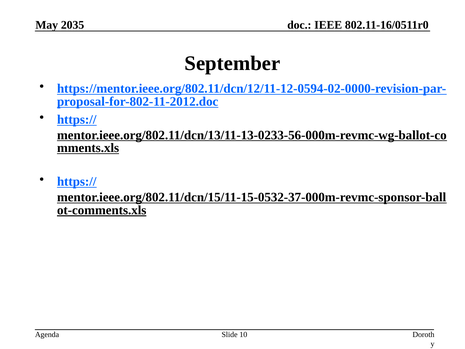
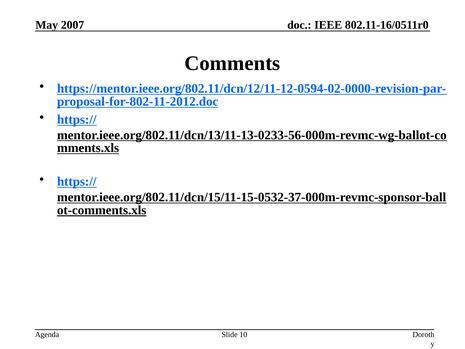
2035: 2035 -> 2007 (73, 25)
September: September -> Comments (232, 63)
